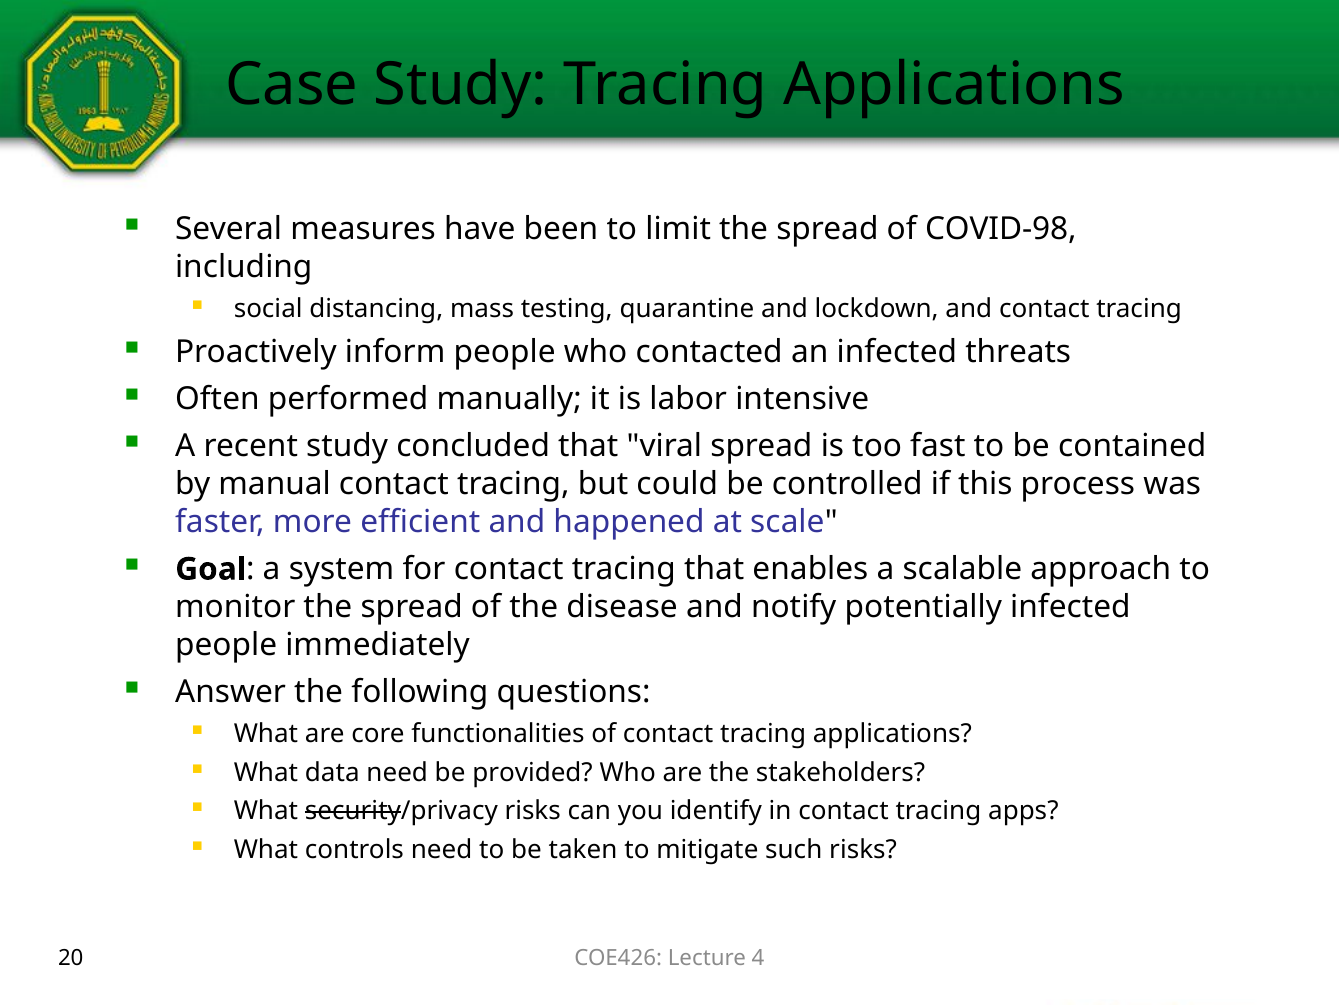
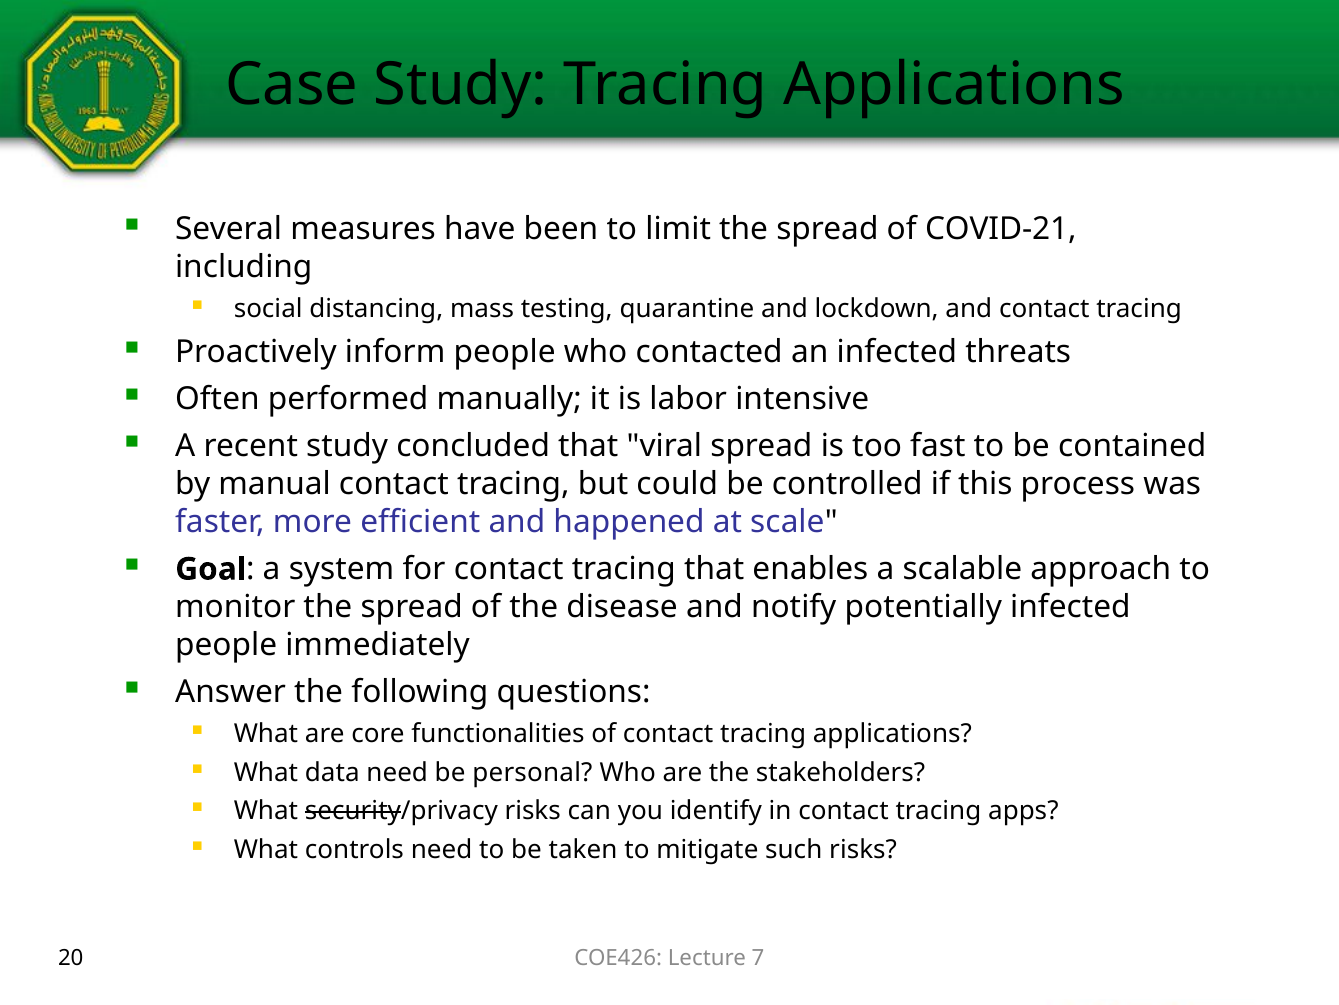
COVID-98: COVID-98 -> COVID-21 (1001, 229)
provided: provided -> personal (532, 772)
4: 4 -> 7 (758, 957)
